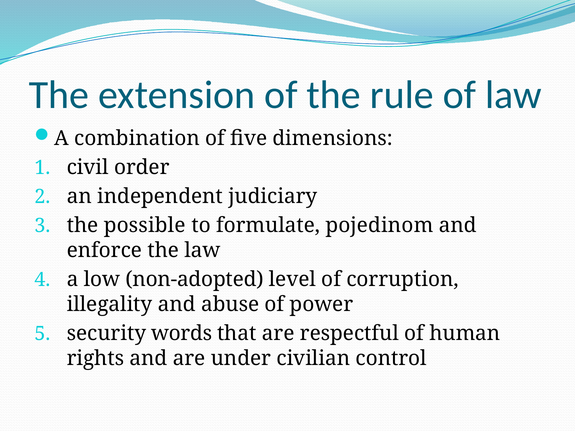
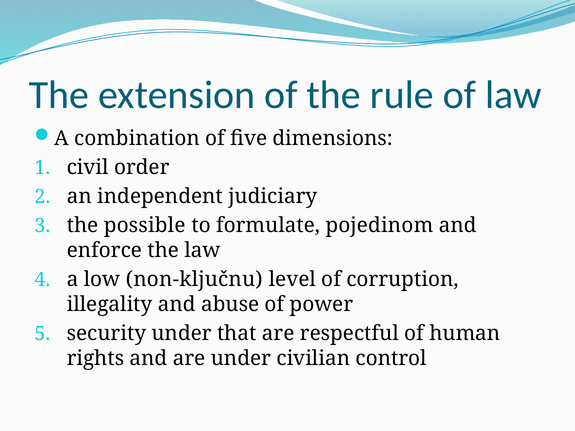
non-adopted: non-adopted -> non-ključnu (194, 280)
security words: words -> under (182, 333)
